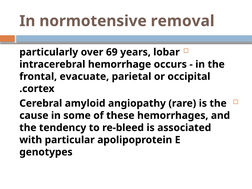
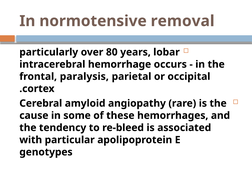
69: 69 -> 80 (112, 52)
evacuate: evacuate -> paralysis (84, 77)
